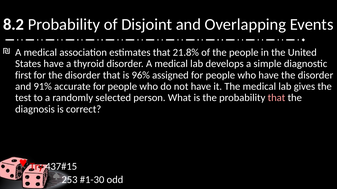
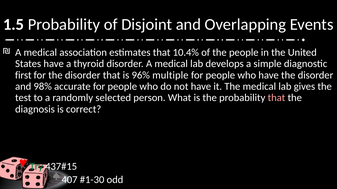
8.2: 8.2 -> 1.5 (14, 25)
21.8%: 21.8% -> 10.4% (186, 53)
assigned: assigned -> multiple (170, 75)
91%: 91% -> 98% (43, 87)
Try colour: red -> green (36, 167)
253: 253 -> 407 (69, 180)
